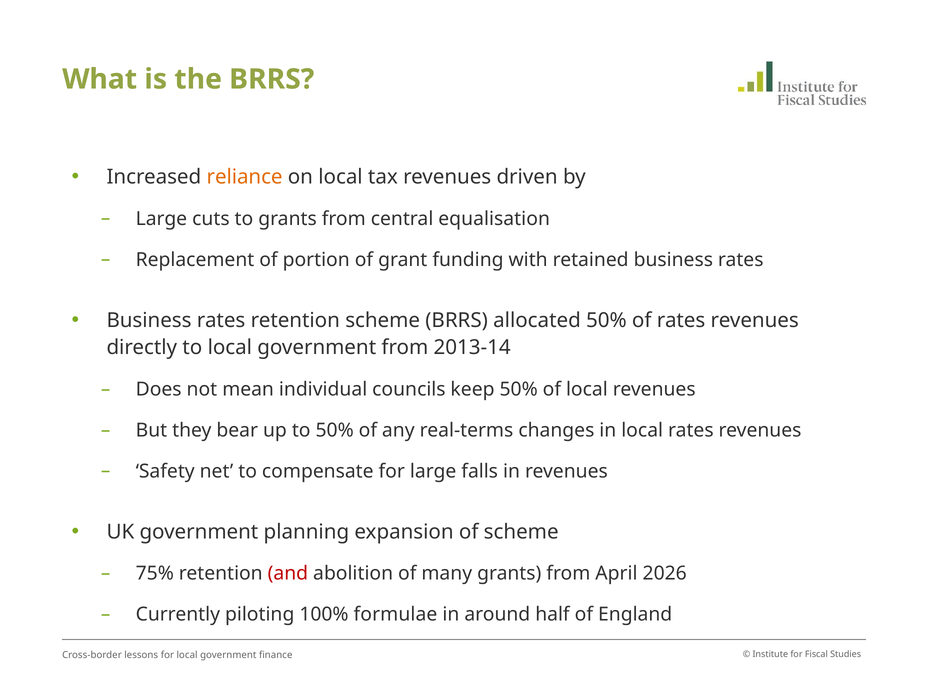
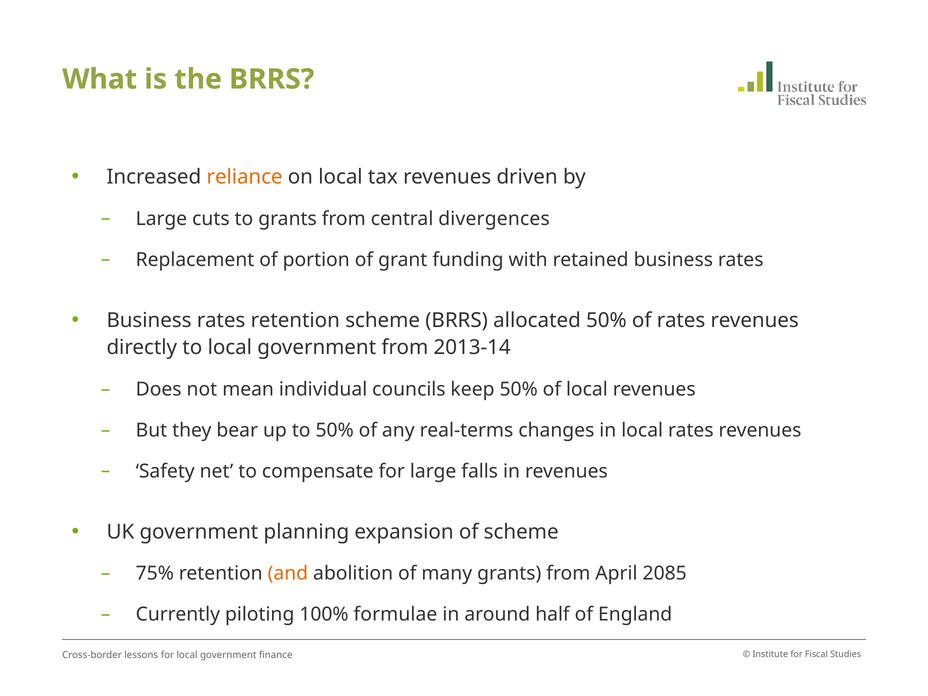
equalisation: equalisation -> divergences (494, 219)
and colour: red -> orange (288, 574)
2026: 2026 -> 2085 (665, 574)
